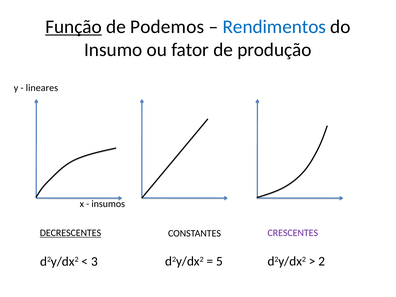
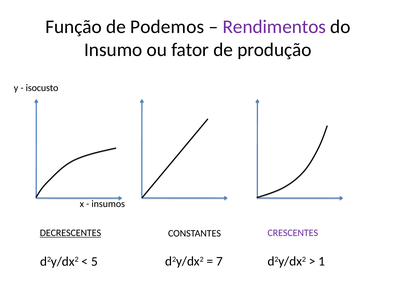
Função underline: present -> none (74, 27)
Rendimentos colour: blue -> purple (274, 27)
lineares: lineares -> isocusto (42, 88)
5: 5 -> 7 (219, 261)
2: 2 -> 1 (322, 261)
3: 3 -> 5 (94, 262)
